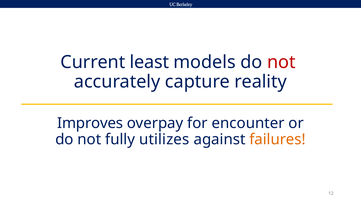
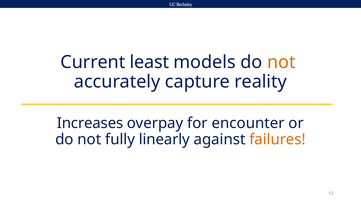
not colour: red -> orange (281, 62)
Improves: Improves -> Increases (90, 123)
utilizes: utilizes -> linearly (164, 139)
